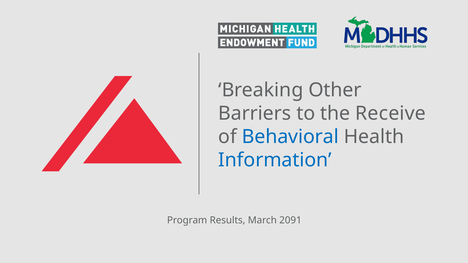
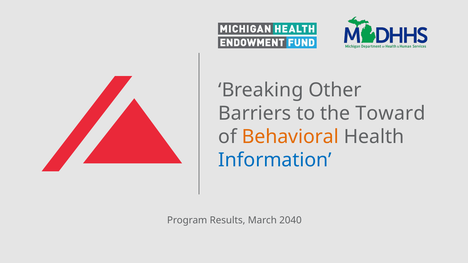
Receive: Receive -> Toward (391, 113)
Behavioral colour: blue -> orange (290, 137)
2091: 2091 -> 2040 (290, 221)
